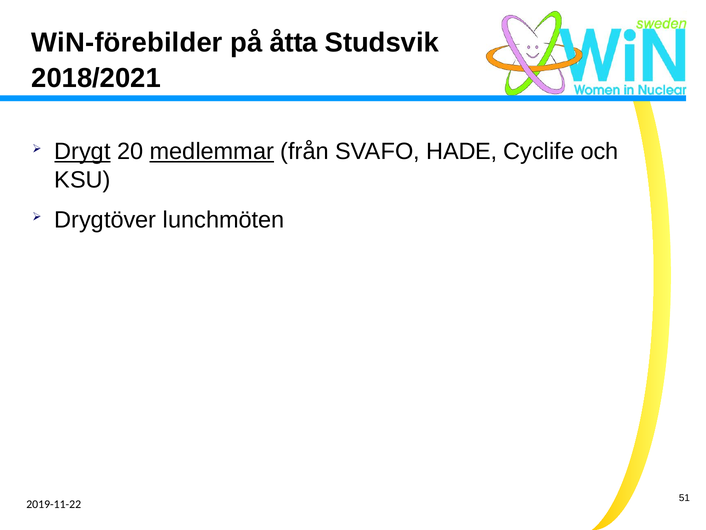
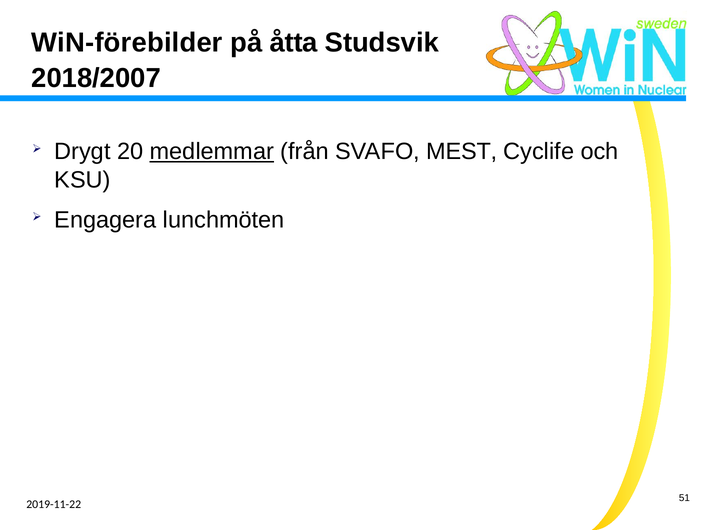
2018/2021: 2018/2021 -> 2018/2007 (96, 78)
Drygt underline: present -> none (82, 151)
HADE: HADE -> MEST (462, 151)
Drygtöver: Drygtöver -> Engagera (105, 220)
